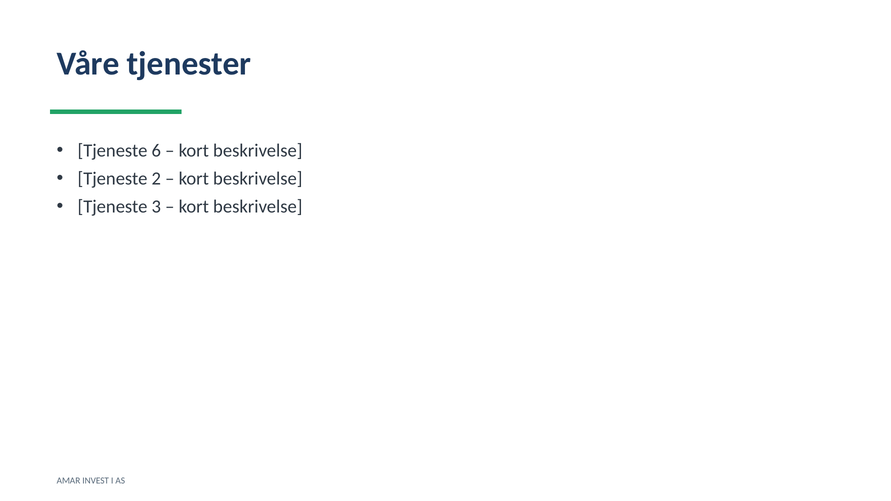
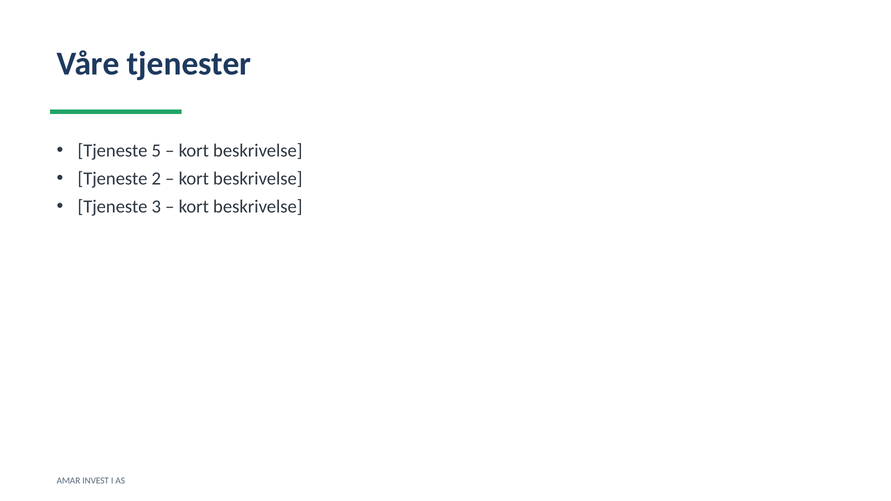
6: 6 -> 5 (156, 151)
